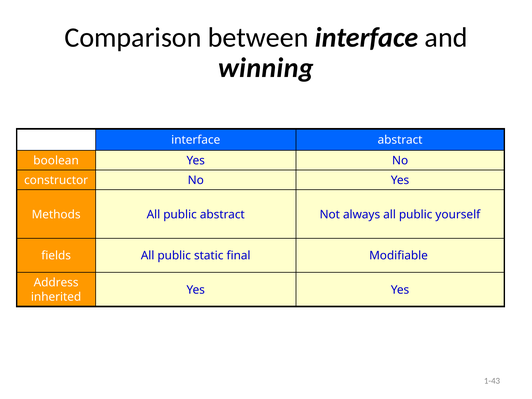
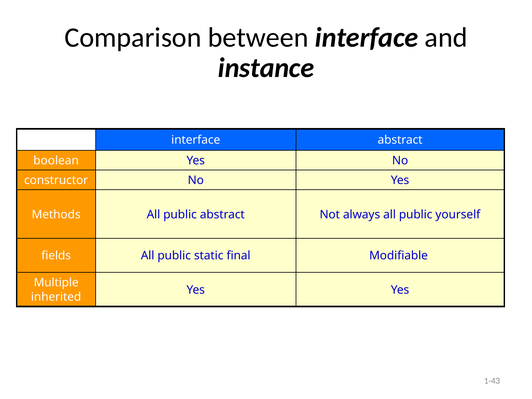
winning: winning -> instance (266, 68)
Address: Address -> Multiple (56, 283)
